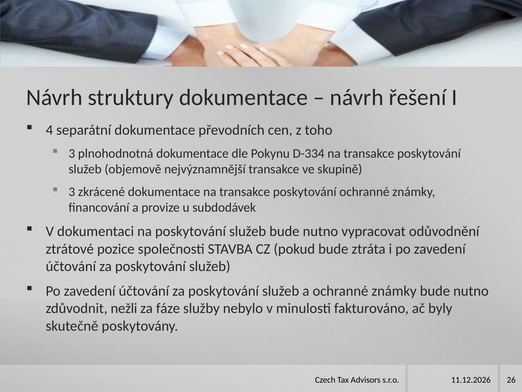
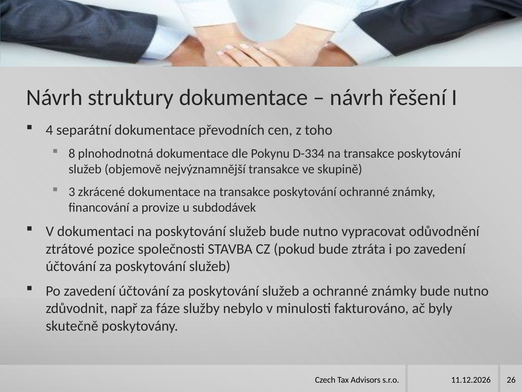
3: 3 -> 8 (72, 153)
nežli: nežli -> např (124, 308)
